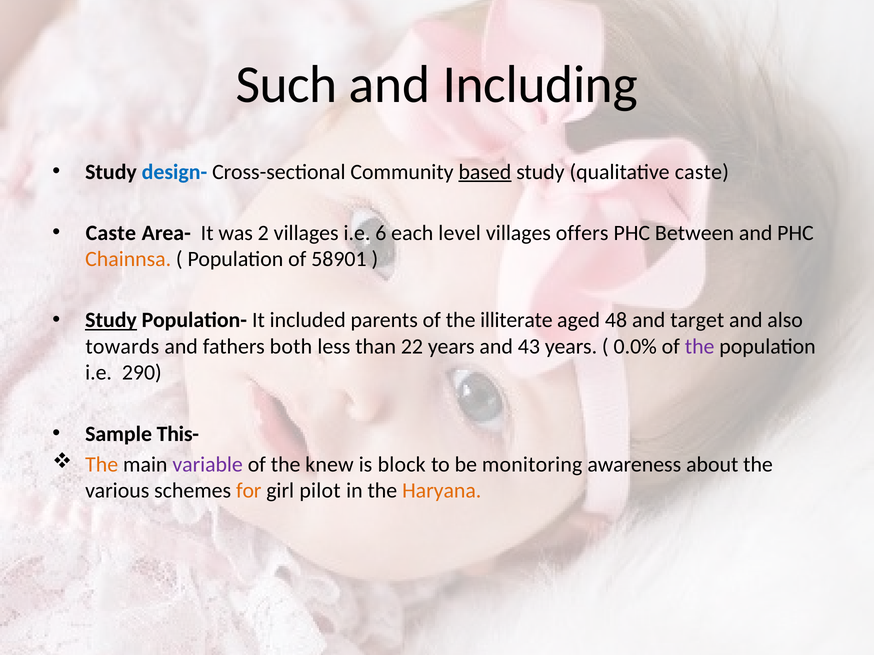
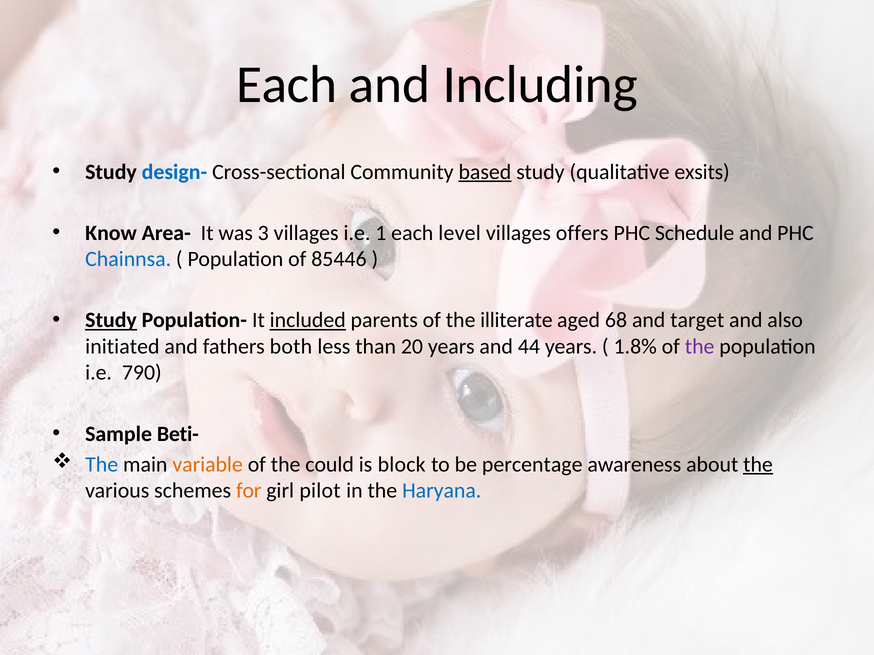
Such: Such -> Each (287, 85)
qualitative caste: caste -> exsits (702, 172)
Caste: Caste -> Know (111, 233)
2: 2 -> 3 (263, 233)
6: 6 -> 1 (381, 233)
Between: Between -> Schedule (695, 233)
Chainnsa colour: orange -> blue (128, 259)
58901: 58901 -> 85446 (339, 259)
included underline: none -> present (308, 321)
48: 48 -> 68 (616, 321)
towards: towards -> initiated (122, 347)
22: 22 -> 20 (412, 347)
43: 43 -> 44 (529, 347)
0.0%: 0.0% -> 1.8% (635, 347)
290: 290 -> 790 (142, 373)
This-: This- -> Beti- (178, 434)
The colour: orange -> blue (102, 465)
variable colour: purple -> orange (208, 465)
knew: knew -> could (330, 465)
monitoring: monitoring -> percentage (532, 465)
the underline: none -> present (758, 465)
Haryana colour: orange -> blue (442, 491)
